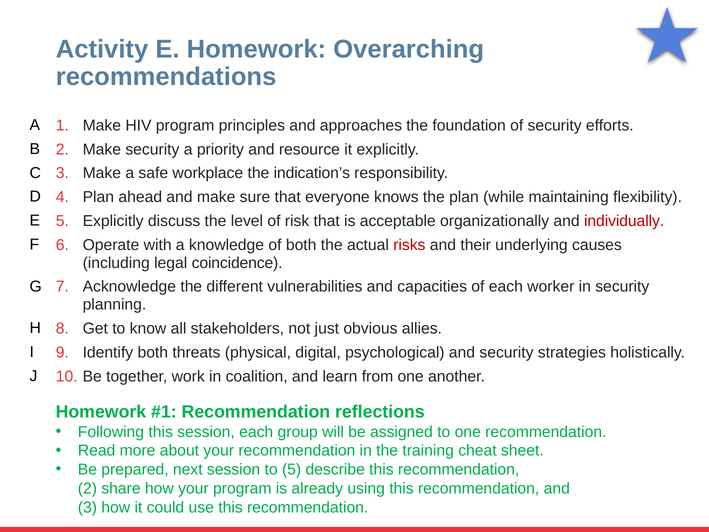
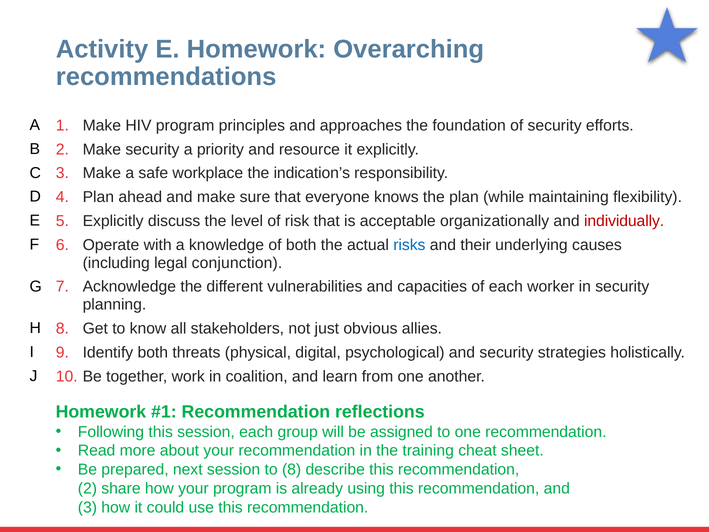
risks colour: red -> blue (409, 245)
coincidence: coincidence -> conjunction (237, 263)
to 5: 5 -> 8 (292, 469)
